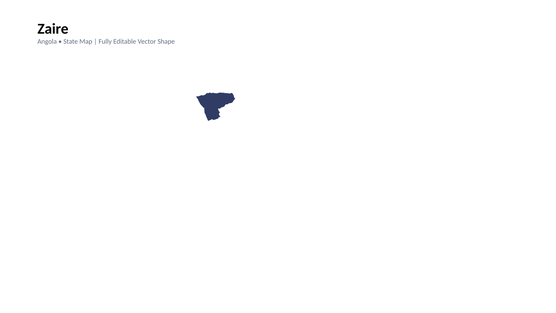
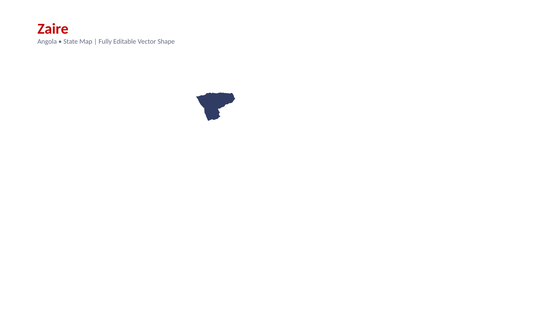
Zaire colour: black -> red (53, 29)
